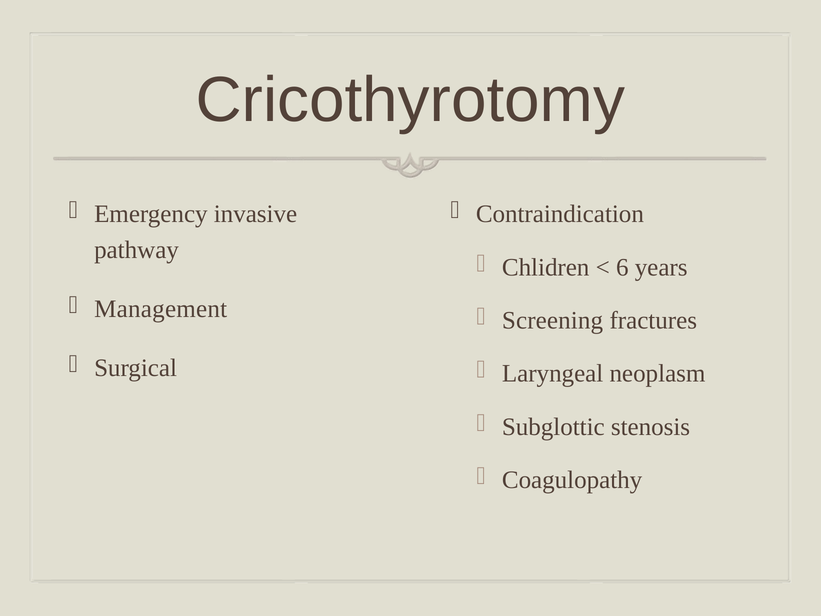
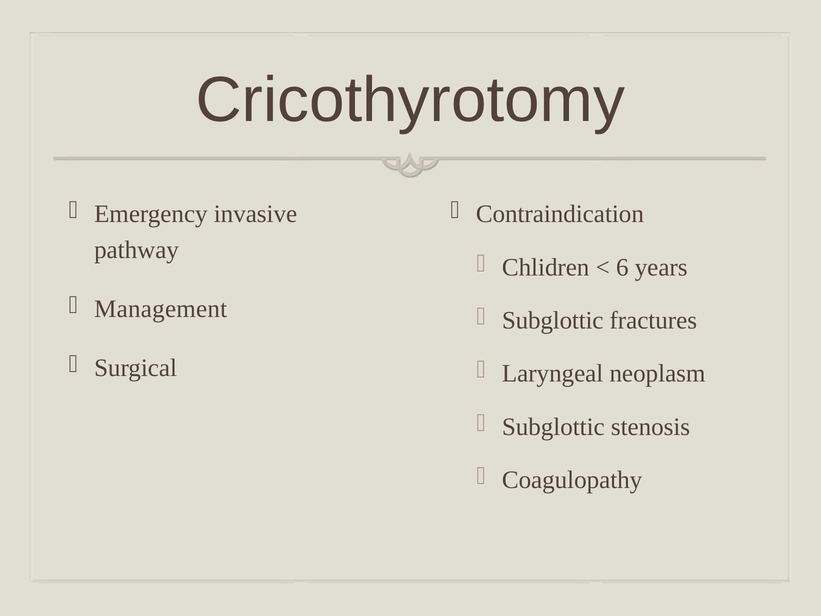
Screening: Screening -> Subglottic (553, 320)
